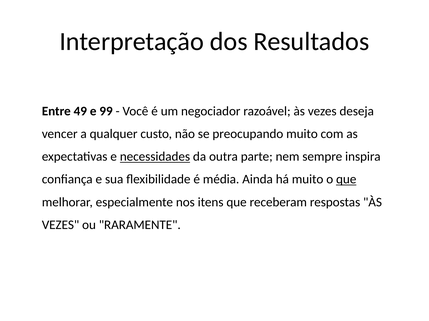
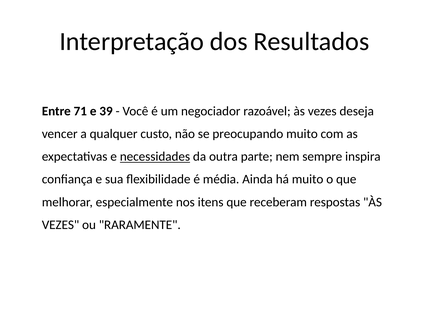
49: 49 -> 71 (80, 111)
99: 99 -> 39 (106, 111)
que underline: present -> none (346, 180)
